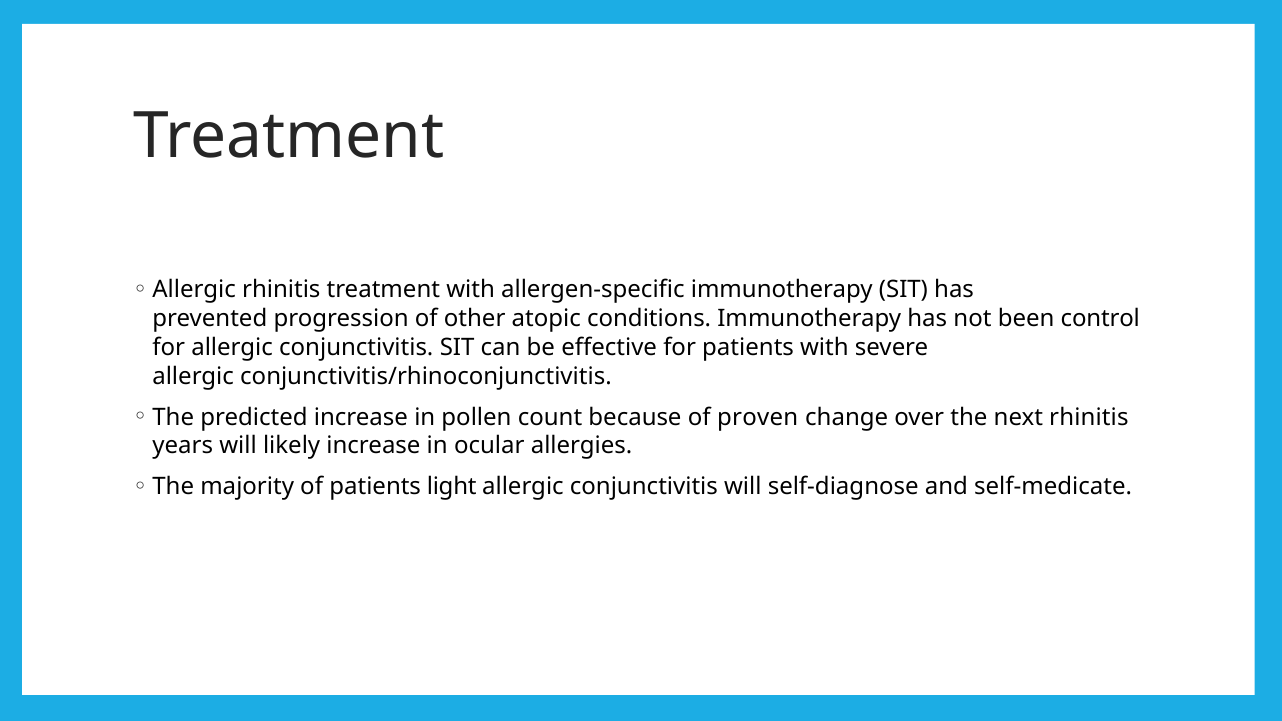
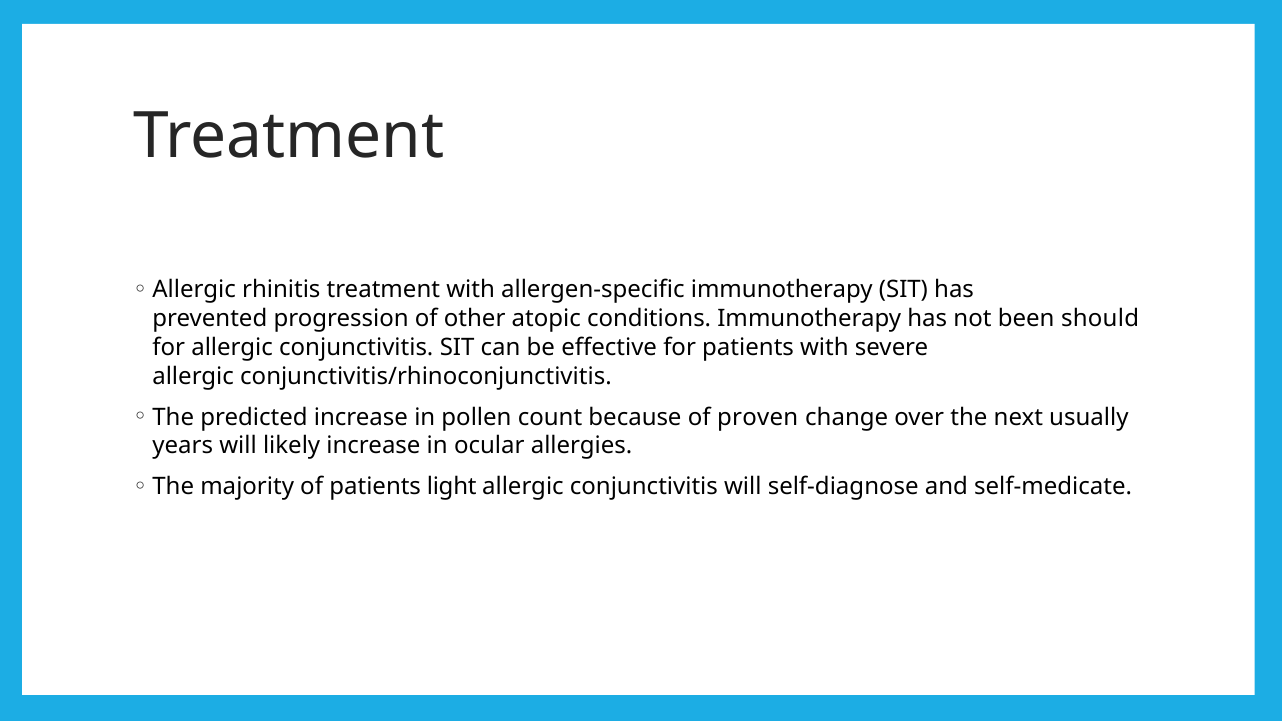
control: control -> should (1100, 319)
next rhinitis: rhinitis -> usually (1089, 417)
